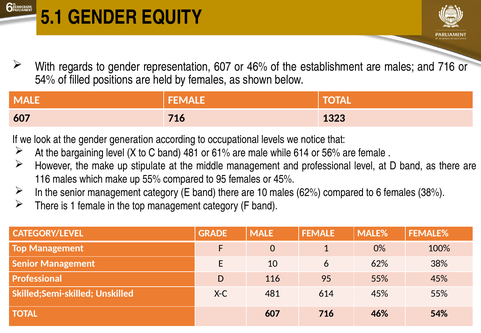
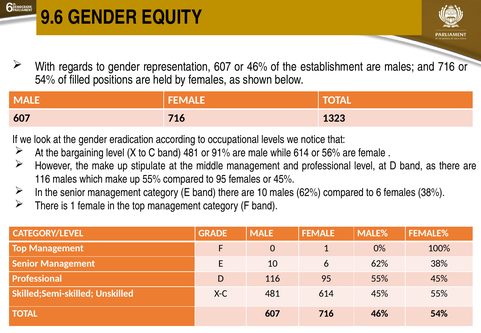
5.1: 5.1 -> 9.6 (52, 17)
generation: generation -> eradication (131, 139)
61%: 61% -> 91% (221, 153)
